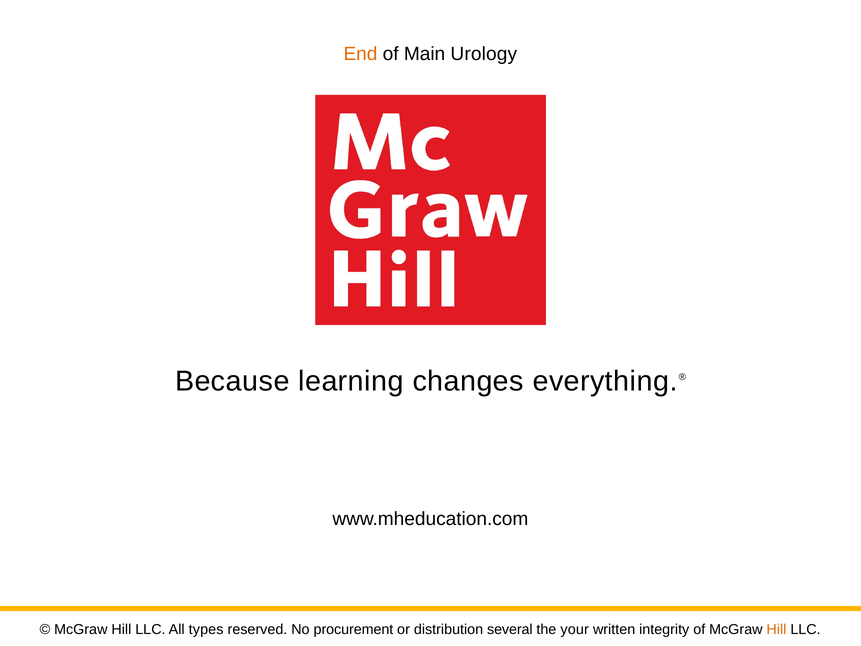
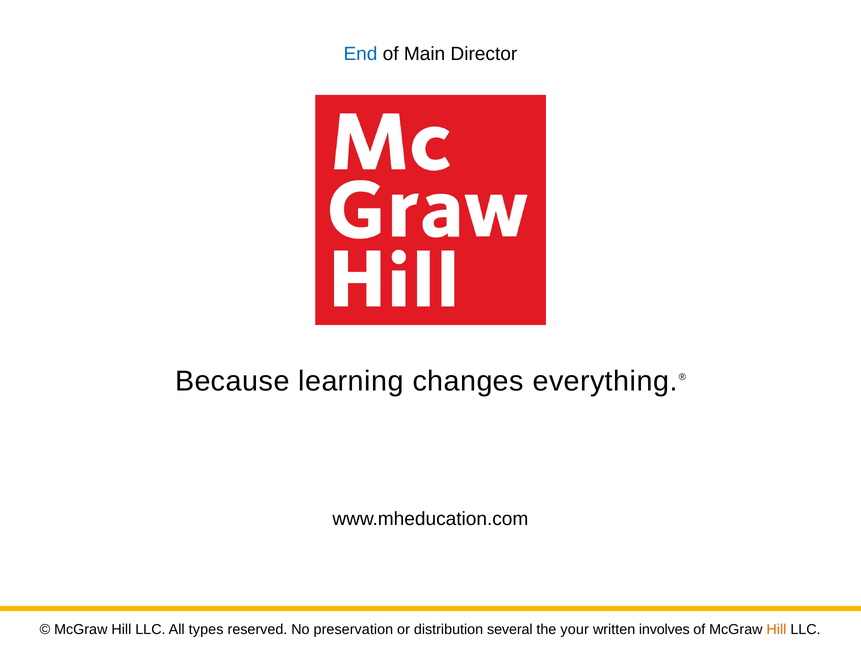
End colour: orange -> blue (361, 54)
Urology: Urology -> Director (484, 54)
procurement: procurement -> preservation (353, 629)
integrity: integrity -> involves (664, 629)
